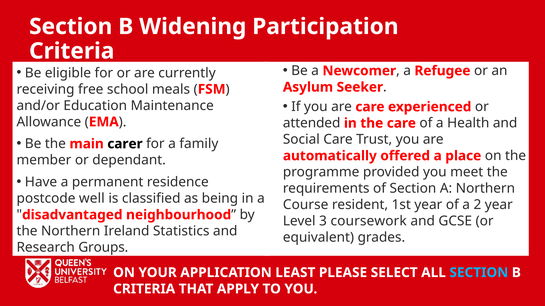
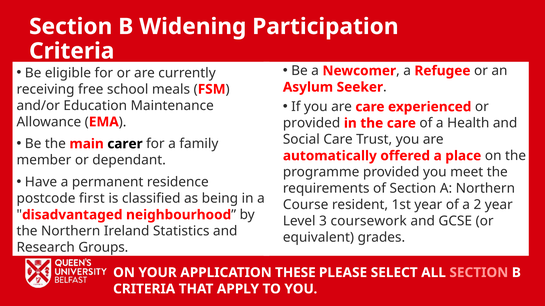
attended: attended -> provided (312, 123)
well: well -> first (92, 199)
LEAST: LEAST -> THESE (295, 273)
SECTION colour: light blue -> pink (479, 273)
